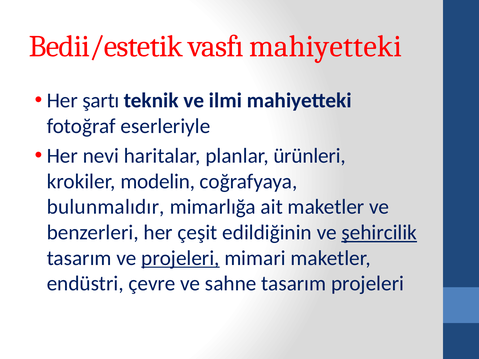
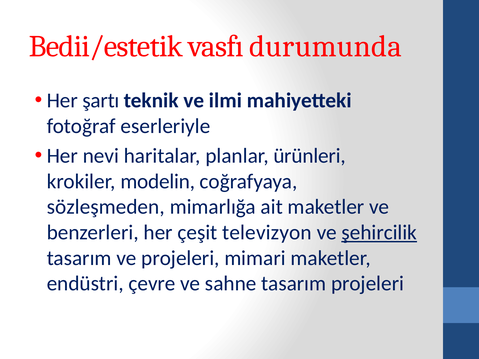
vasfı mahiyetteki: mahiyetteki -> durumunda (325, 46)
bulunmalıdır: bulunmalıdır -> sözleşmeden (106, 207)
edildiğinin: edildiğinin -> televizyon (267, 233)
projeleri underline: present -> none (180, 258)
